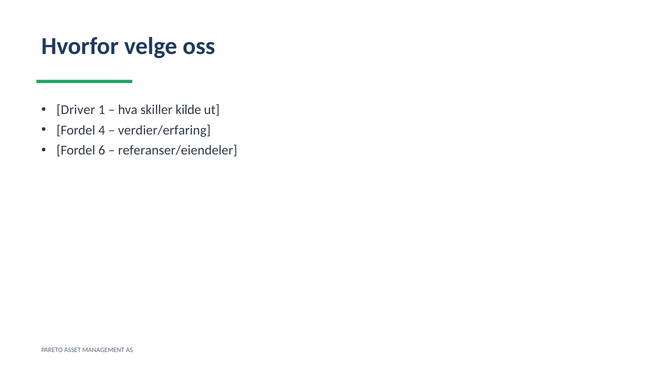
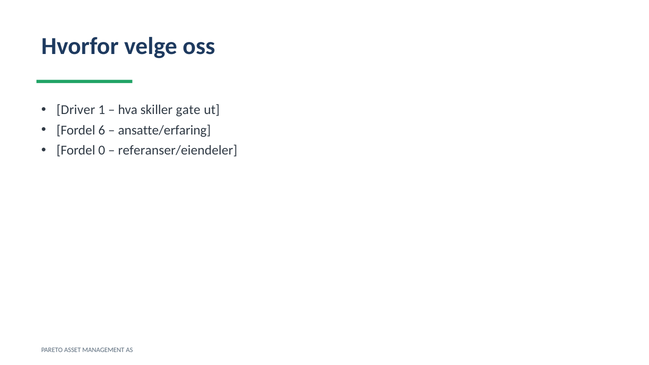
kilde: kilde -> gate (188, 110)
4: 4 -> 6 (102, 130)
verdier/erfaring: verdier/erfaring -> ansatte/erfaring (164, 130)
6: 6 -> 0 (102, 151)
